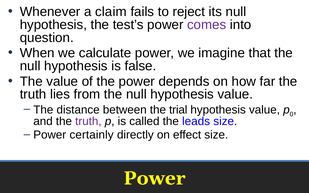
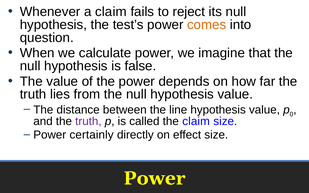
comes colour: purple -> orange (207, 25)
trial: trial -> line (178, 110)
the leads: leads -> claim (196, 121)
